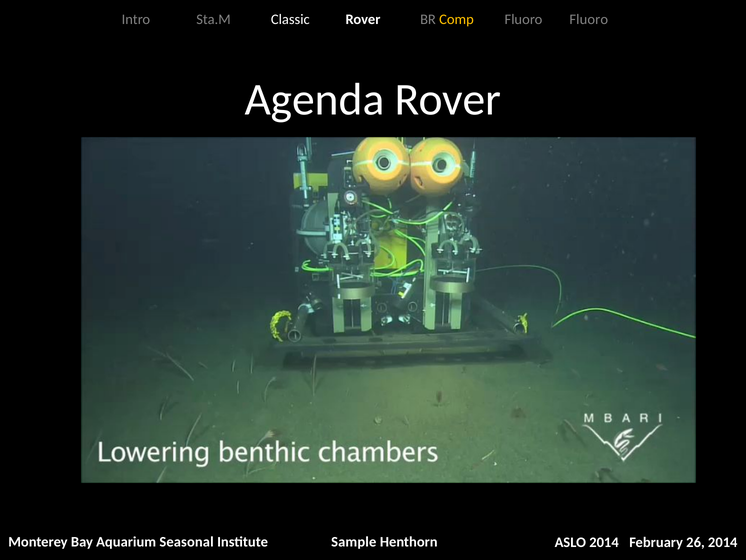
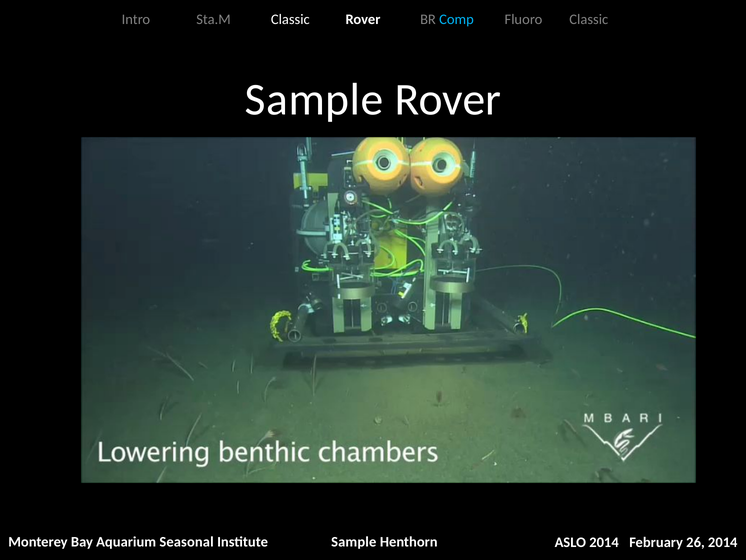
Comp colour: yellow -> light blue (457, 20)
Fluoro Fluoro: Fluoro -> Classic (589, 20)
Agenda: Agenda -> Sample (314, 100)
